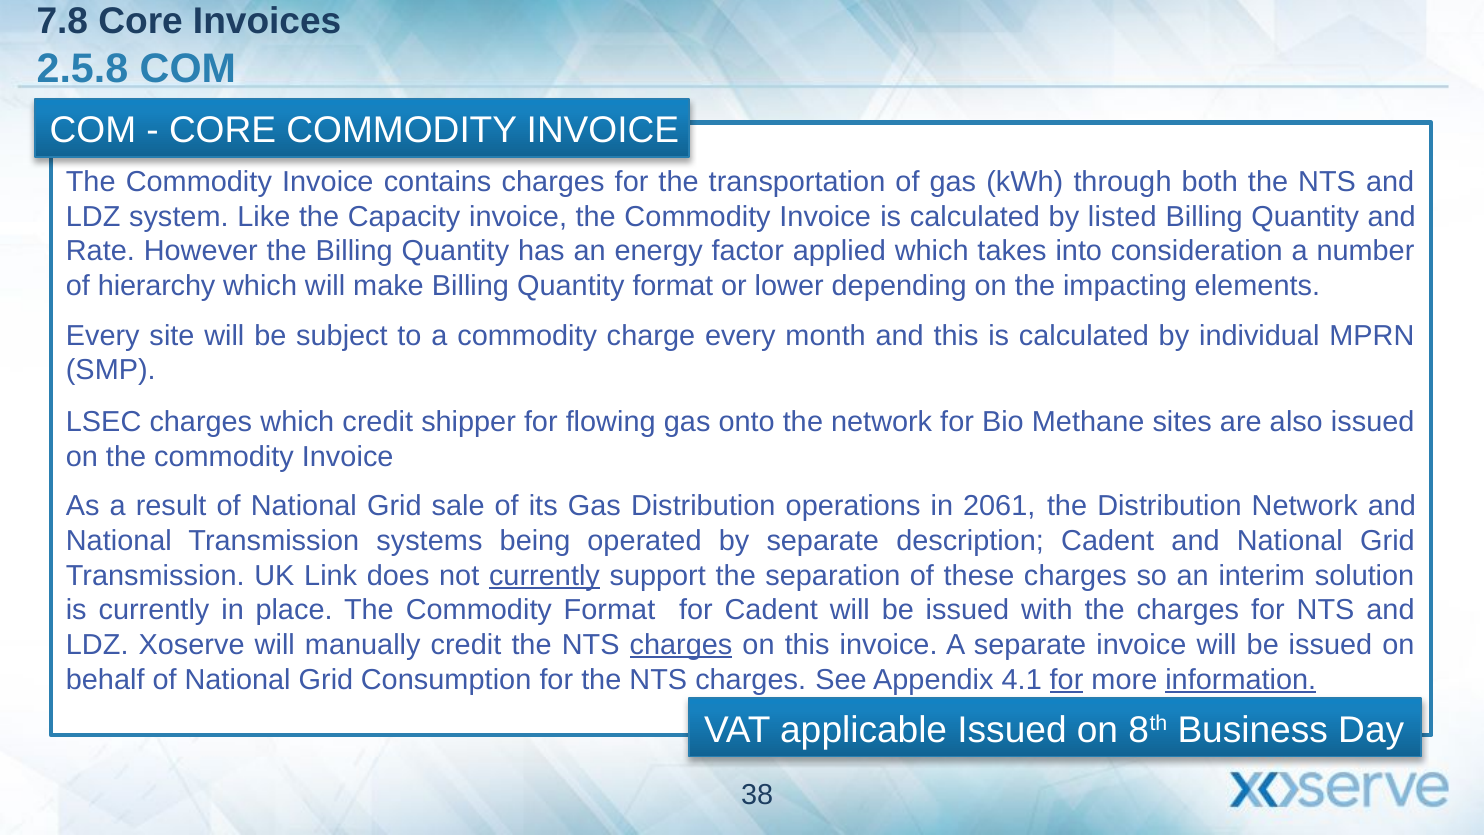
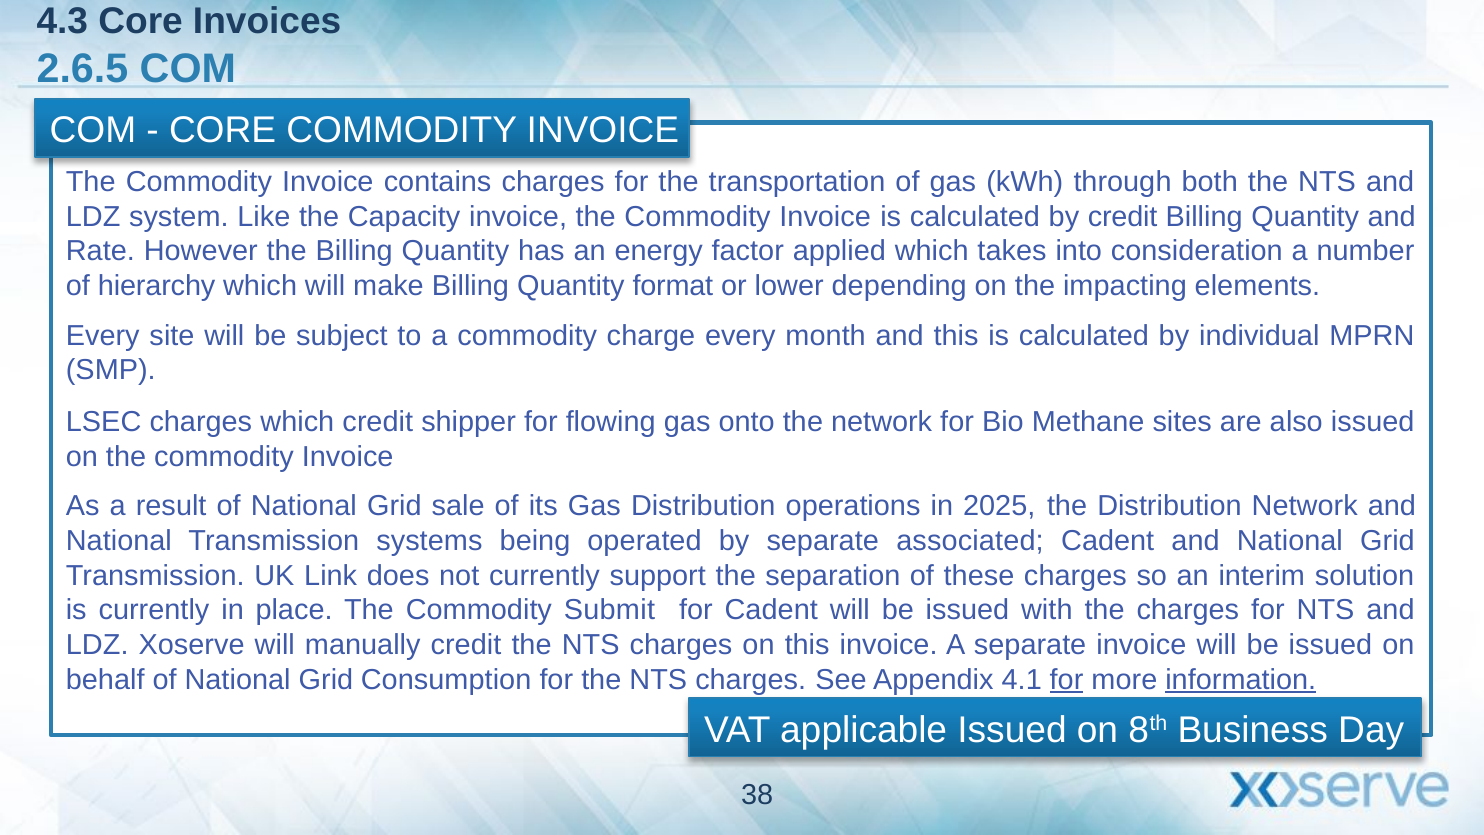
7.8: 7.8 -> 4.3 (62, 22)
2.5.8: 2.5.8 -> 2.6.5 (82, 69)
by listed: listed -> credit (1123, 217)
2061: 2061 -> 2025 (999, 506)
description: description -> associated (970, 541)
currently underline: present -> none (544, 575)
Commodity Format: Format -> Submit (609, 610)
charges underline: present -> none (681, 645)
